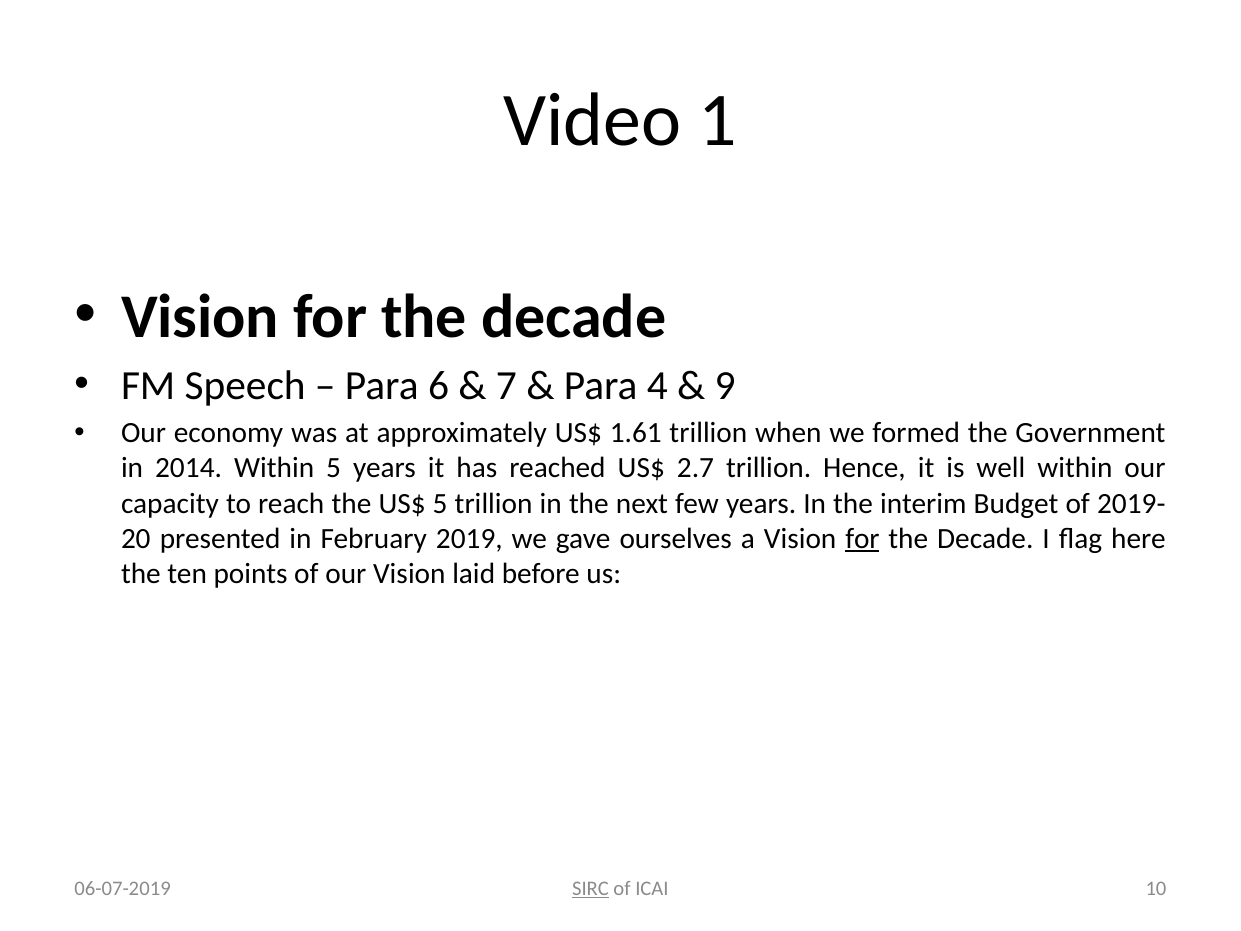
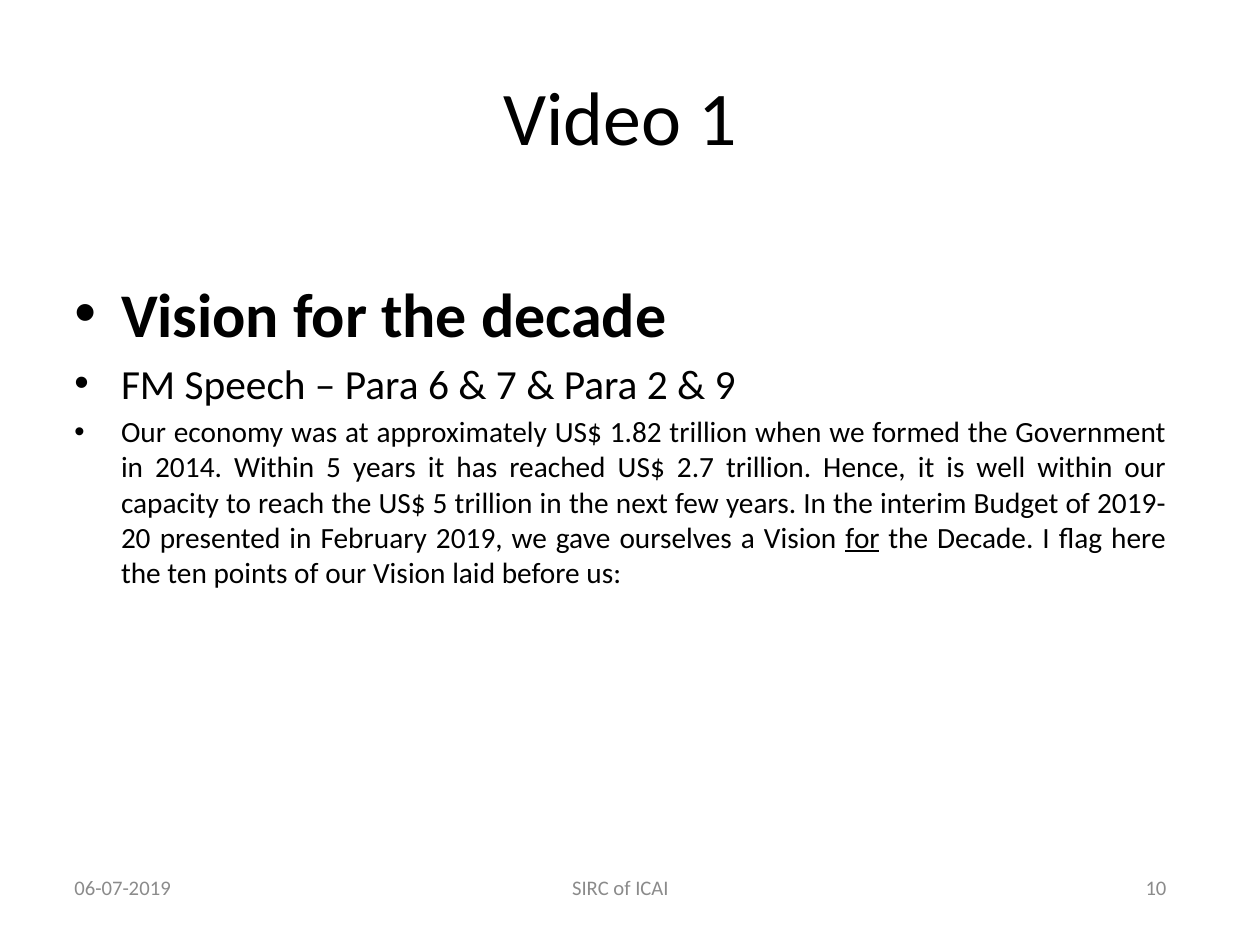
4: 4 -> 2 (657, 385)
1.61: 1.61 -> 1.82 (636, 433)
SIRC underline: present -> none (591, 889)
